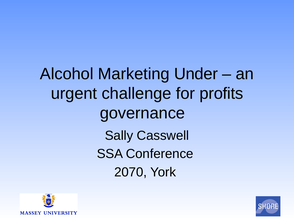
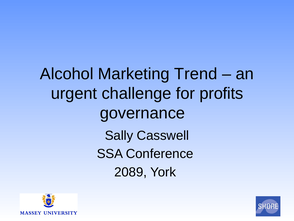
Under: Under -> Trend (196, 74)
2070: 2070 -> 2089 (131, 172)
